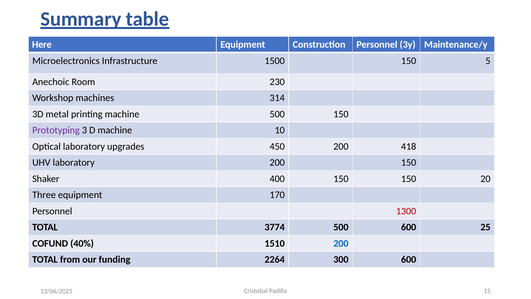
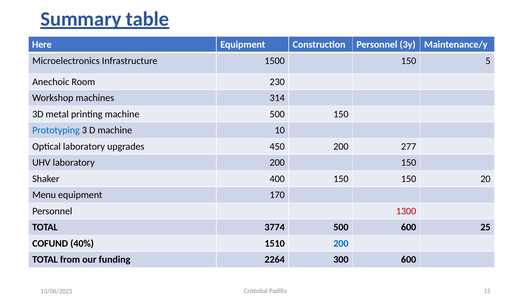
Prototyping colour: purple -> blue (56, 130)
418: 418 -> 277 (409, 146)
Three: Three -> Menu (44, 195)
